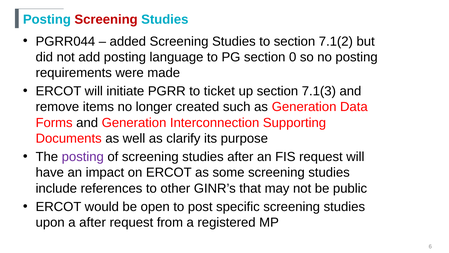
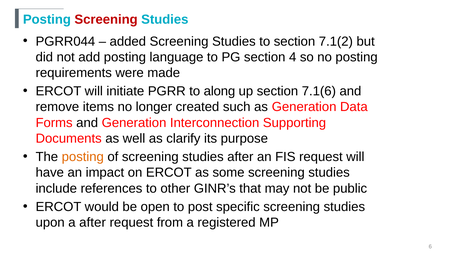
0: 0 -> 4 (293, 57)
ticket: ticket -> along (219, 91)
7.1(3: 7.1(3 -> 7.1(6 (319, 91)
posting colour: purple -> orange (83, 157)
